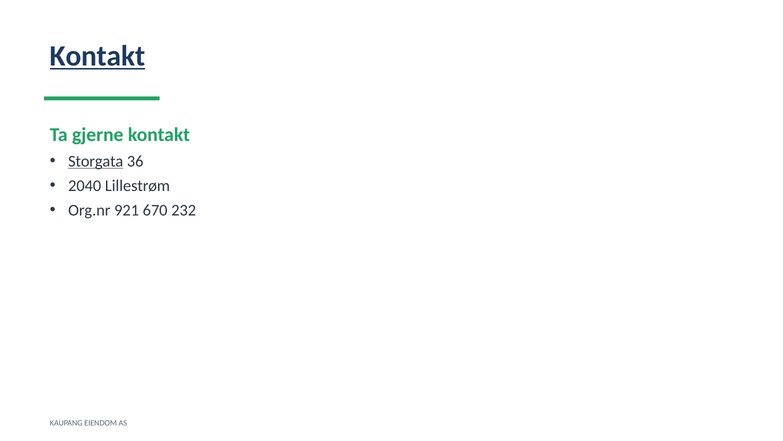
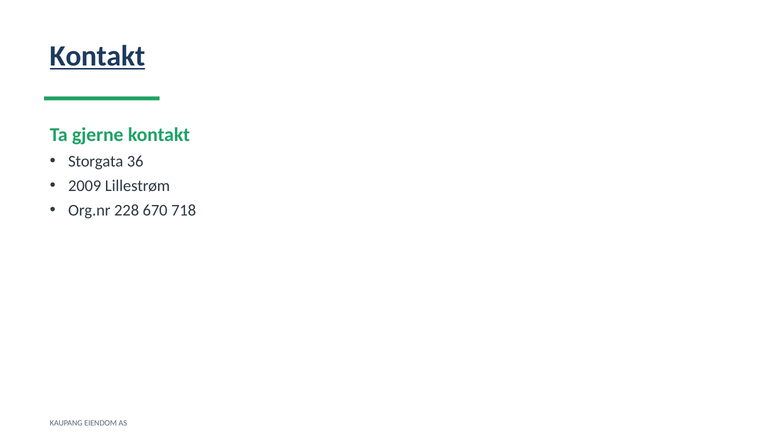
Storgata underline: present -> none (96, 161)
2040: 2040 -> 2009 (85, 185)
921: 921 -> 228 (127, 210)
232: 232 -> 718 (184, 210)
